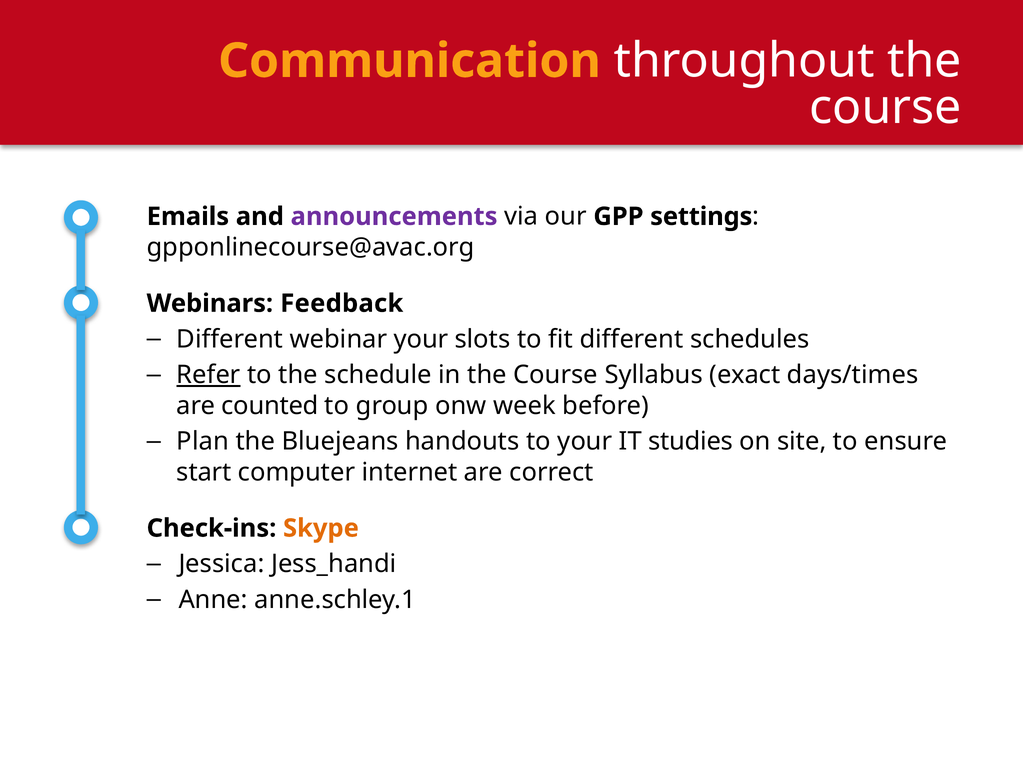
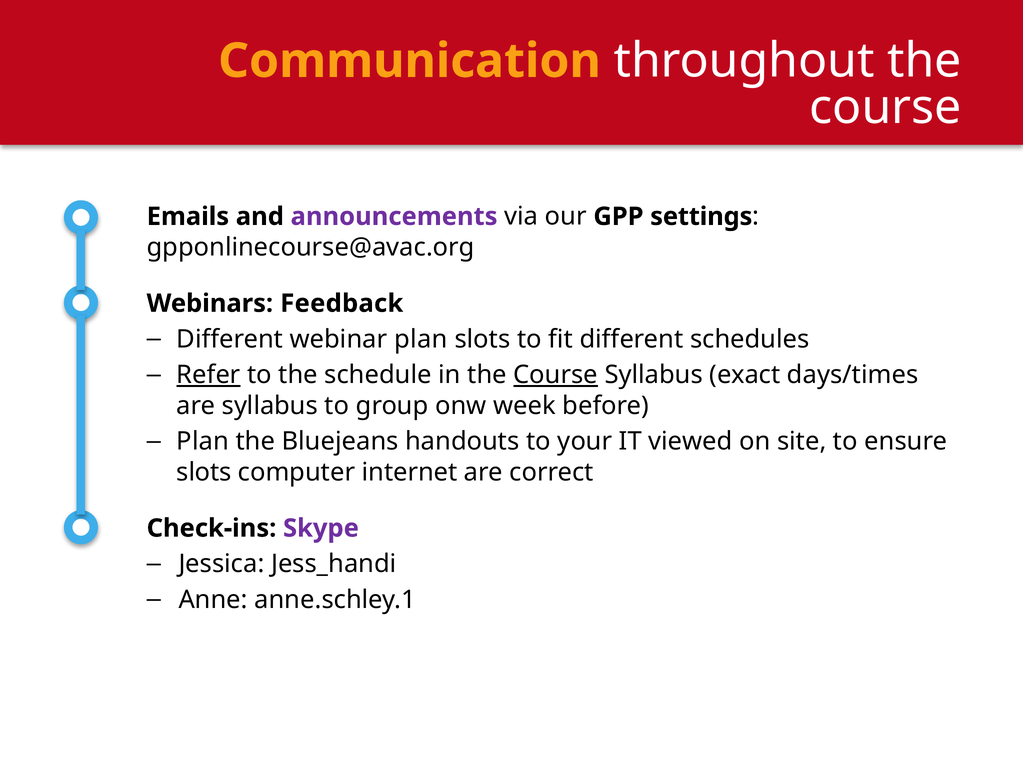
webinar your: your -> plan (421, 339)
Course underline: none -> present (556, 375)
are counted: counted -> syllabus (270, 406)
studies: studies -> viewed (690, 442)
start: start -> slots (204, 472)
Skype colour: orange -> purple (321, 528)
